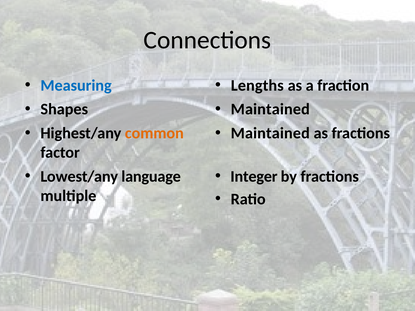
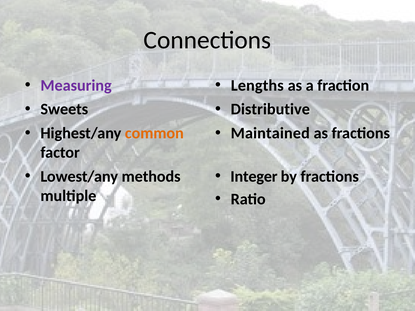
Measuring colour: blue -> purple (76, 85)
Shapes: Shapes -> Sweets (64, 109)
Maintained: Maintained -> Distributive (270, 109)
language: language -> methods (151, 177)
